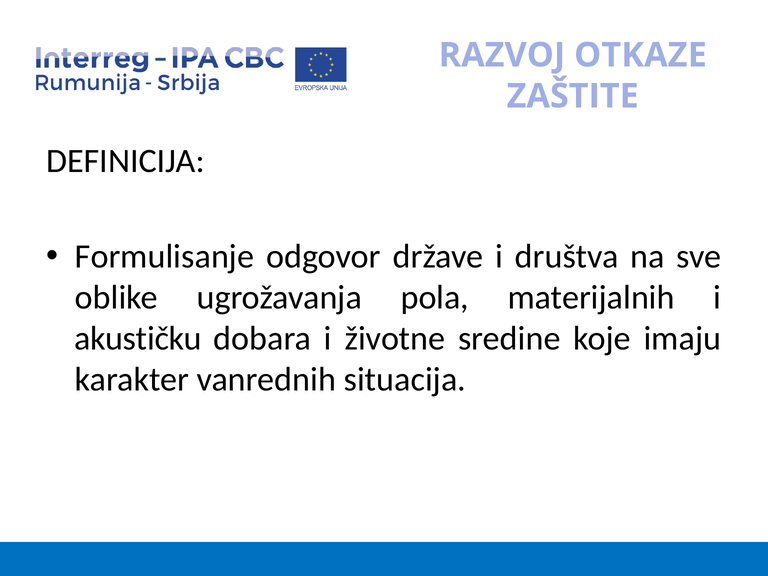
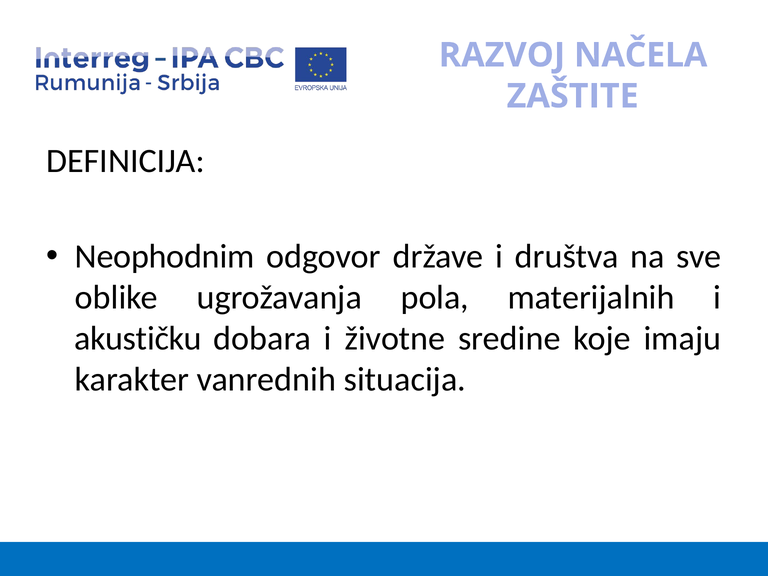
OTKAZE: OTKAZE -> NAČELA (641, 55)
Formulisanje: Formulisanje -> Neophodnim (165, 257)
